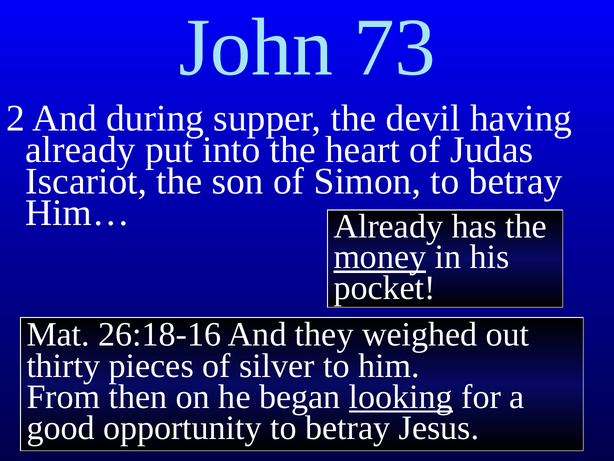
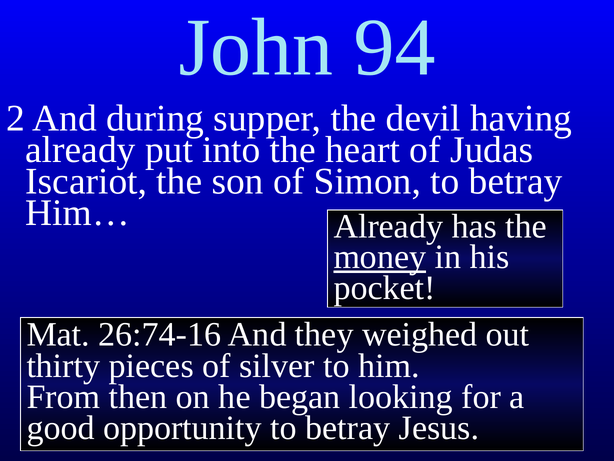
73: 73 -> 94 (395, 48)
26:18-16: 26:18-16 -> 26:74-16 (160, 334)
looking underline: present -> none (401, 397)
